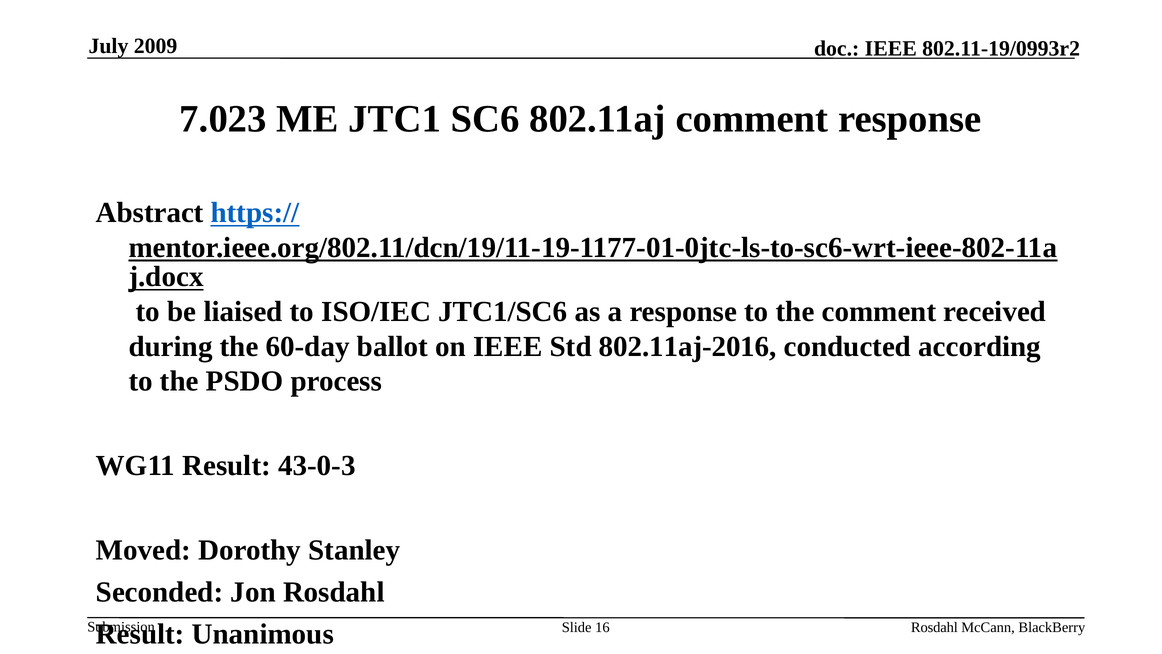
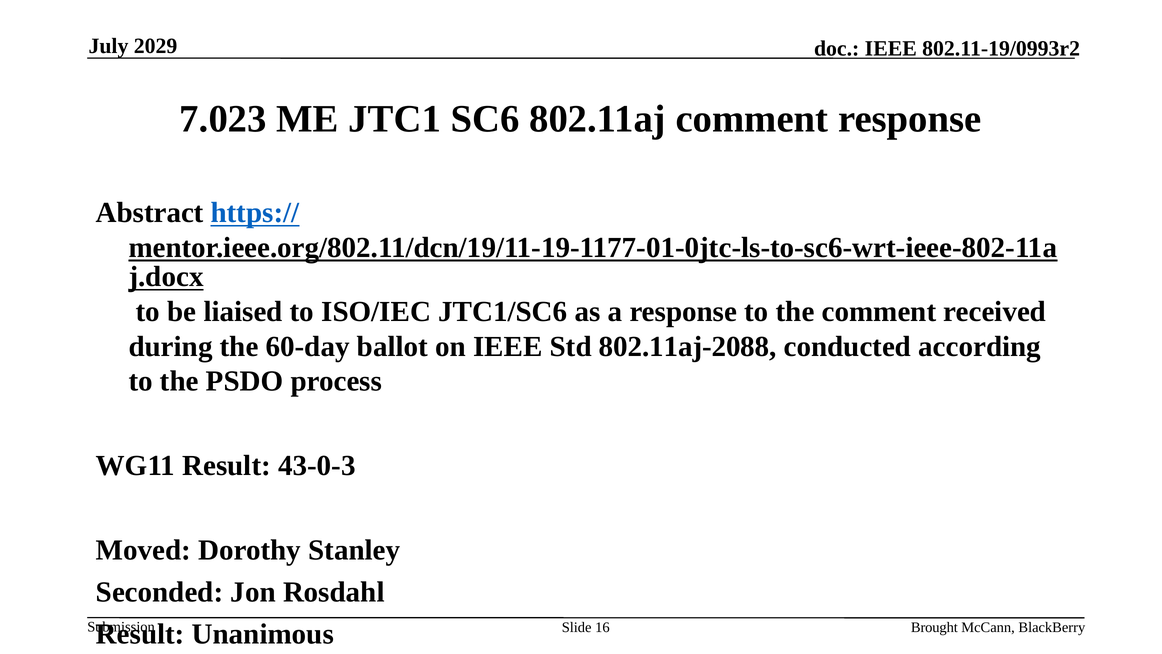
2009: 2009 -> 2029 (156, 46)
802.11aj-2016: 802.11aj-2016 -> 802.11aj-2088 (688, 346)
Rosdahl: Rosdahl -> Brought (934, 627)
